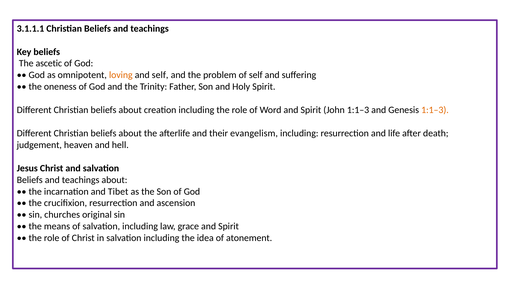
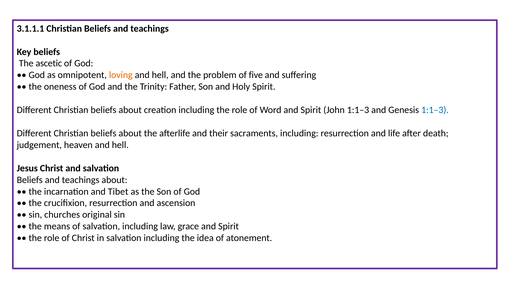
self: self -> hell (160, 75)
of self: self -> five (256, 75)
1:1–3 colour: orange -> blue (435, 110)
evangelism: evangelism -> sacraments (254, 133)
